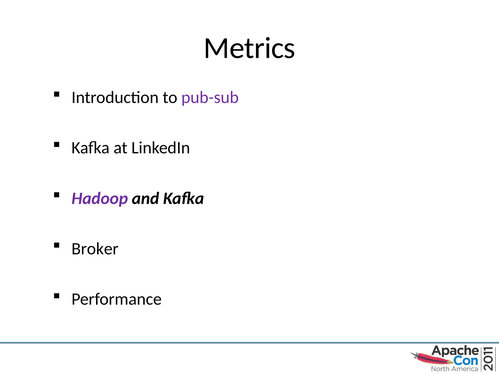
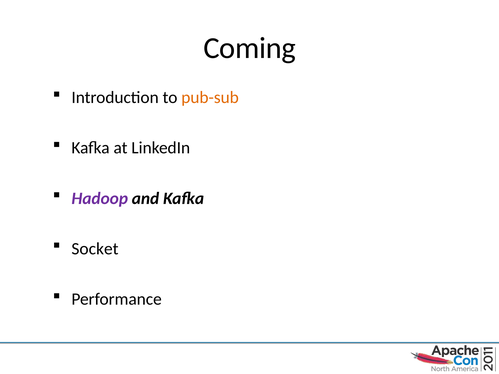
Metrics: Metrics -> Coming (250, 48)
pub-sub colour: purple -> orange (210, 98)
Broker: Broker -> Socket (95, 249)
